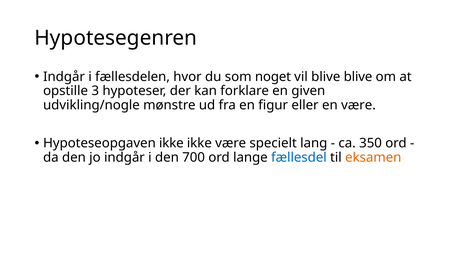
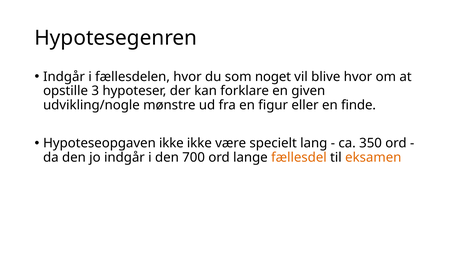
blive blive: blive -> hvor (358, 77)
en være: være -> finde (359, 105)
fællesdel colour: blue -> orange (299, 158)
